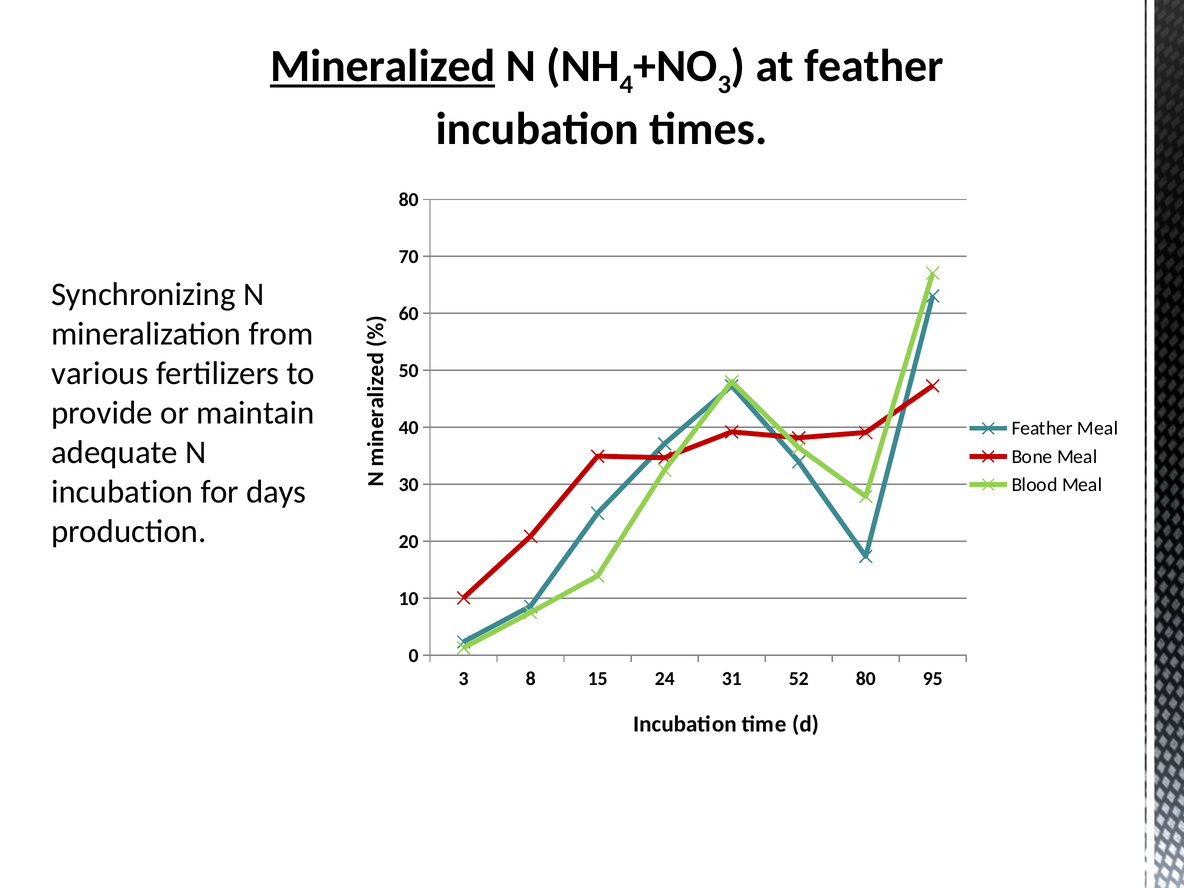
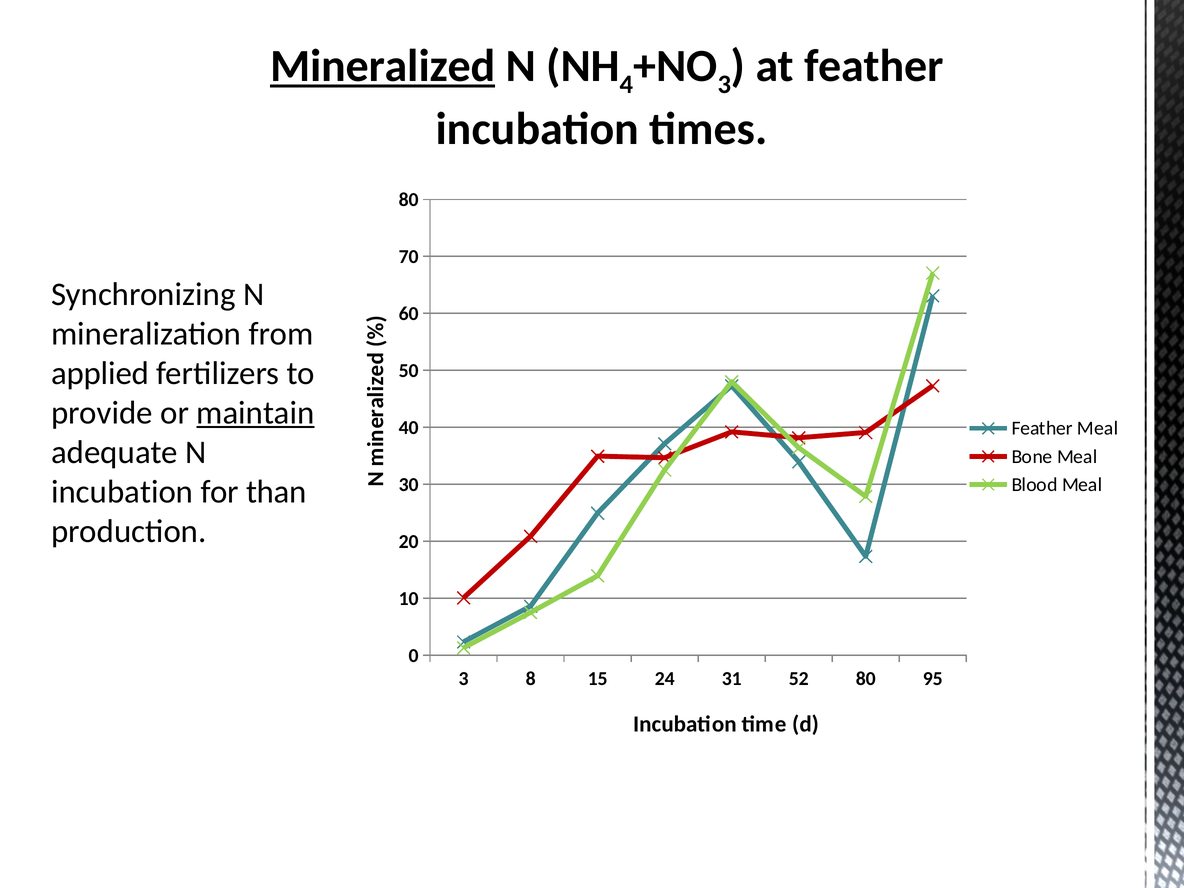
various: various -> applied (100, 373)
maintain underline: none -> present (255, 413)
days: days -> than (276, 492)
